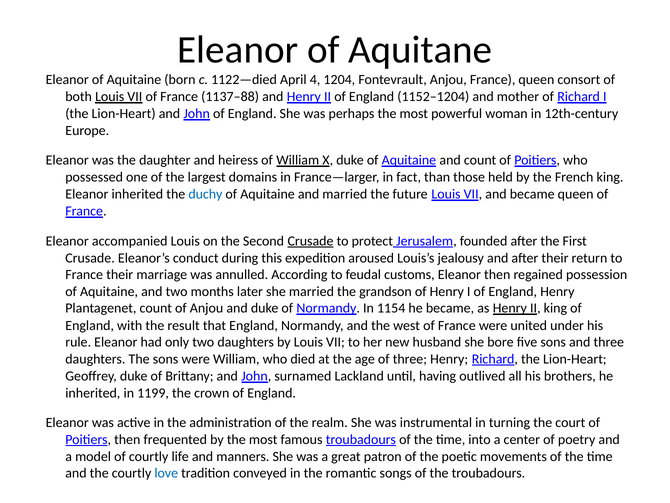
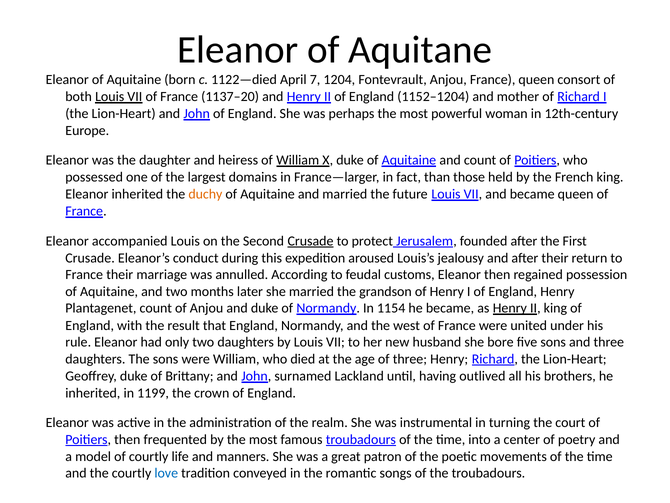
4: 4 -> 7 (315, 80)
1137–88: 1137–88 -> 1137–20 (230, 96)
duchy colour: blue -> orange (205, 194)
